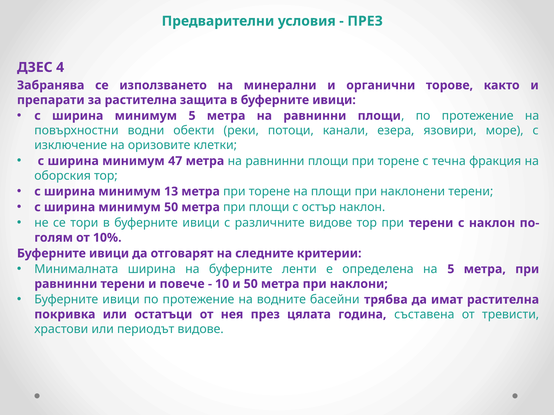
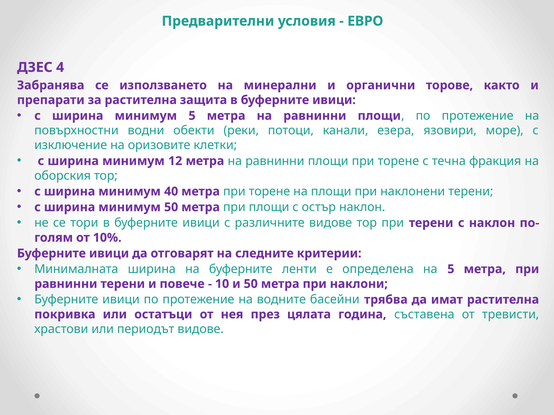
ПРЕЗ: ПРЕЗ -> ЕВРО (365, 21)
47: 47 -> 12 (175, 161)
13: 13 -> 40 (171, 192)
